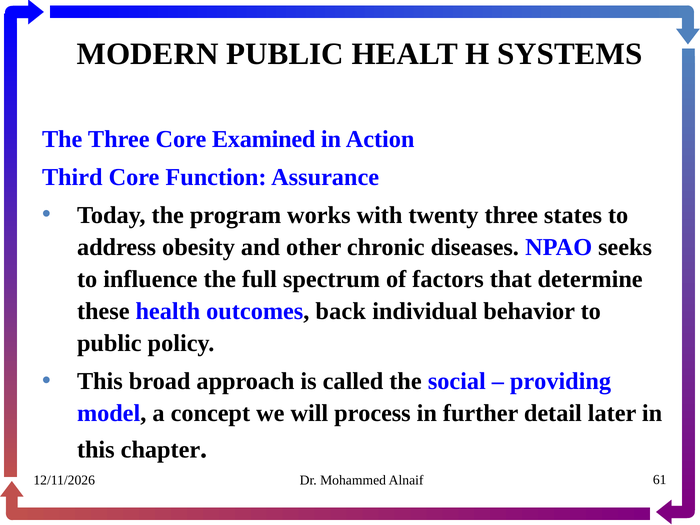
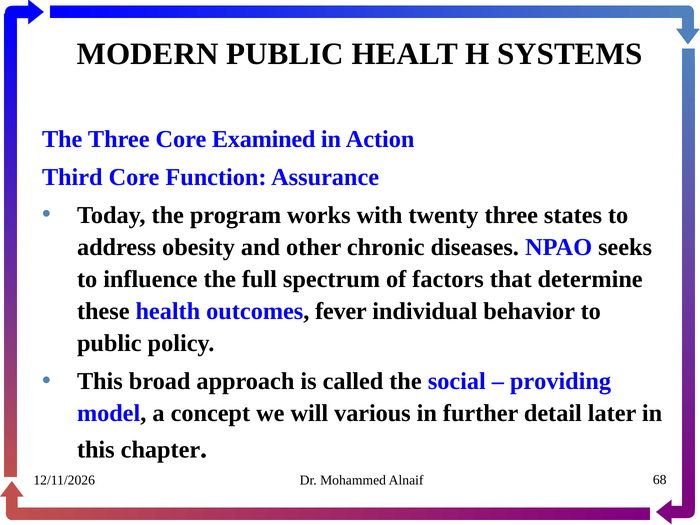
back: back -> fever (341, 311)
process: process -> various (372, 413)
61: 61 -> 68 (660, 480)
